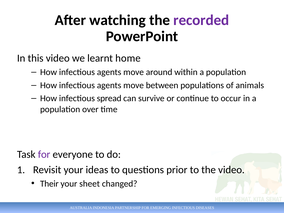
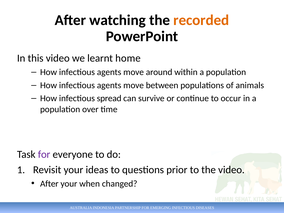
recorded colour: purple -> orange (201, 20)
Their: Their -> After (49, 184)
sheet: sheet -> when (90, 184)
